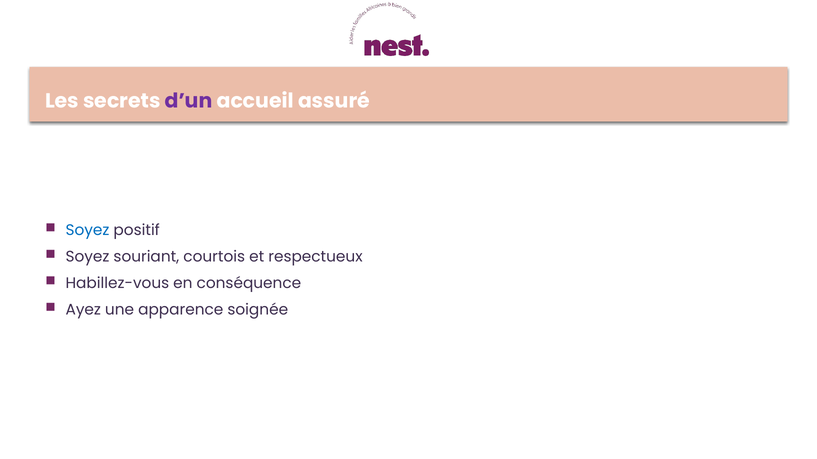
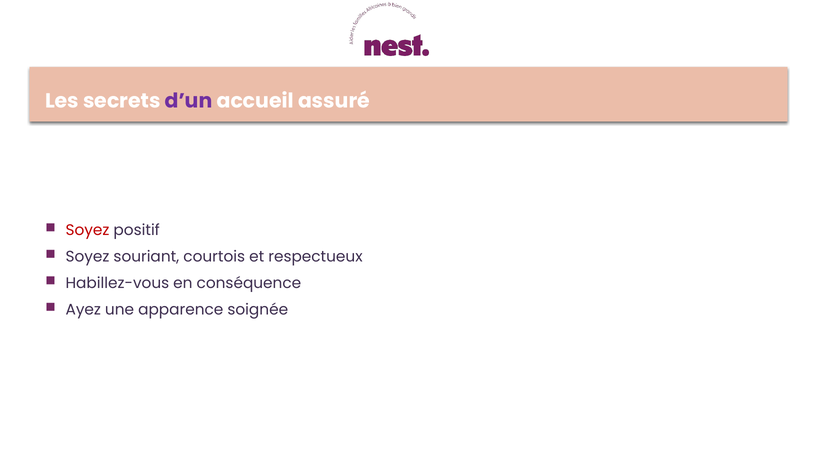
Soyez colour: blue -> red (87, 231)
